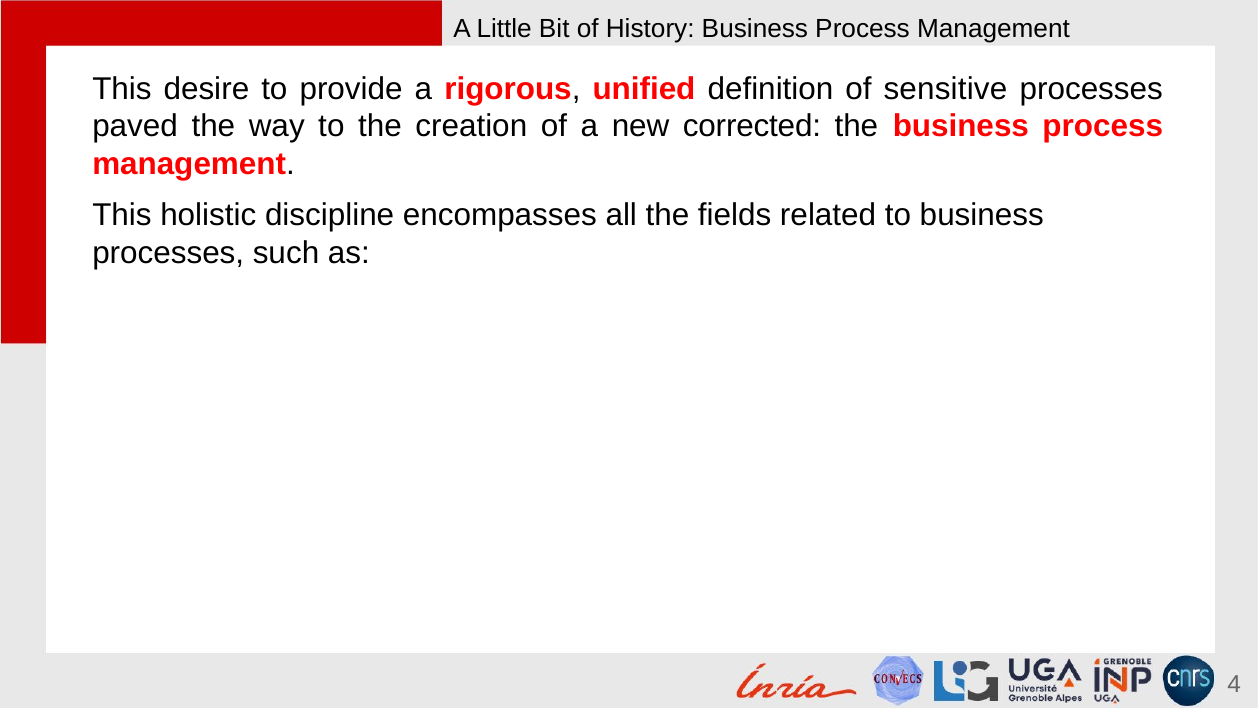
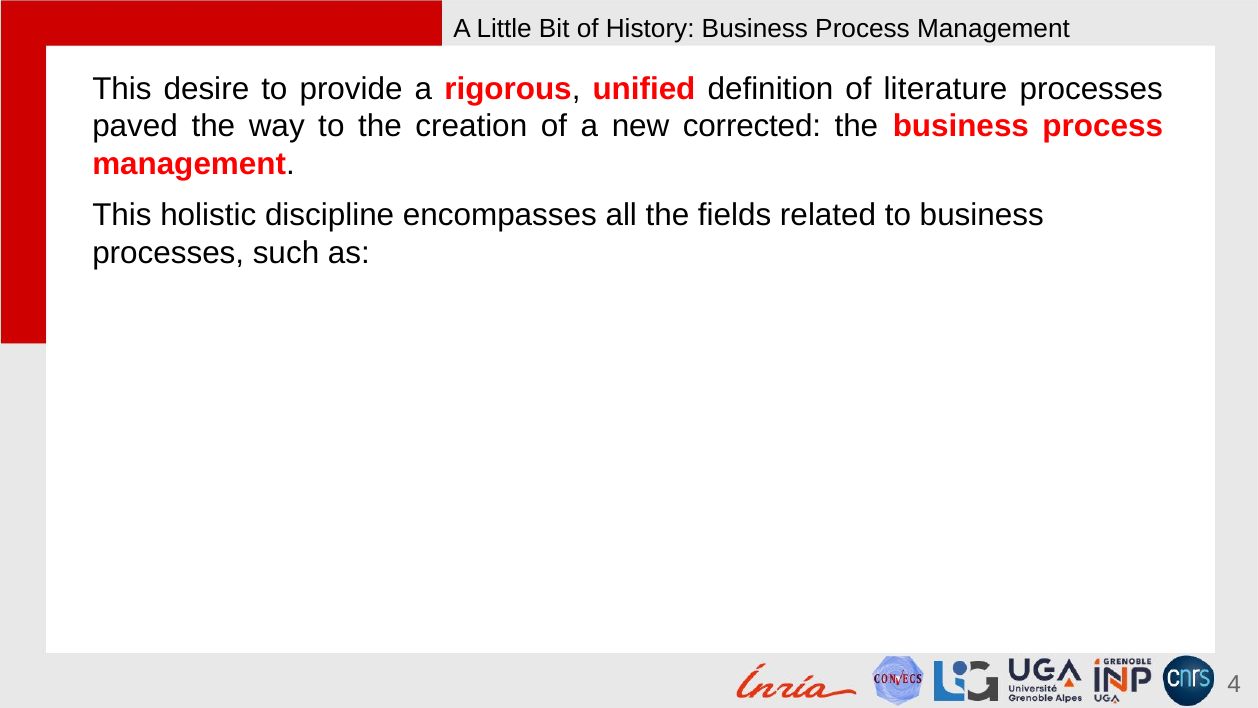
sensitive: sensitive -> literature (945, 89)
